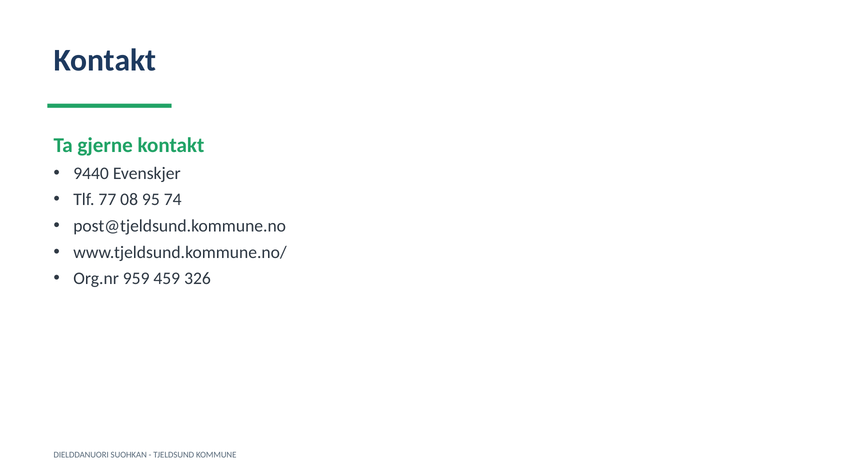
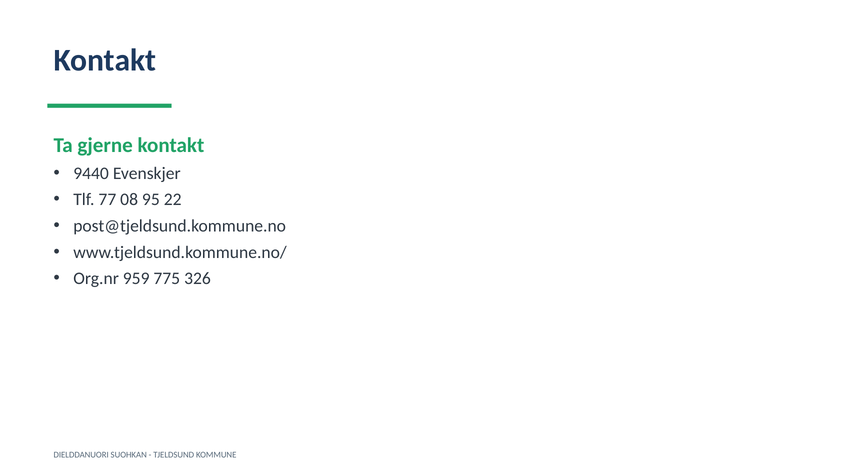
74: 74 -> 22 (173, 199)
459: 459 -> 775 (167, 278)
